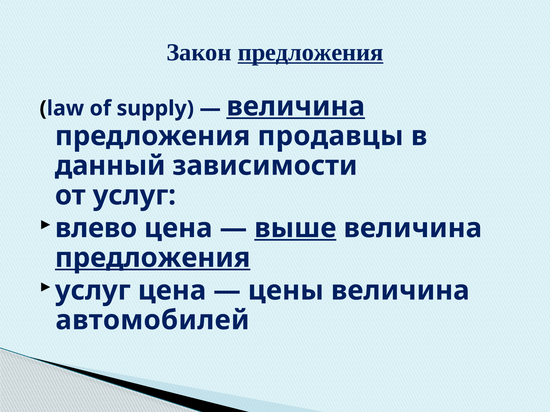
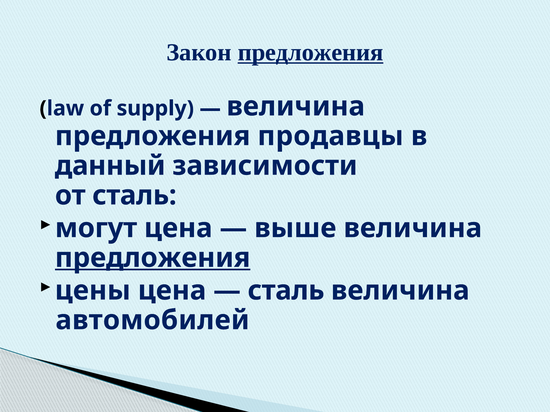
величина underline: present -> none (296, 106)
от услуг: услуг -> сталь (134, 196)
влево: влево -> могут (96, 228)
выше underline: present -> none (295, 228)
услуг: услуг -> цены (93, 291)
цены: цены -> сталь (286, 291)
